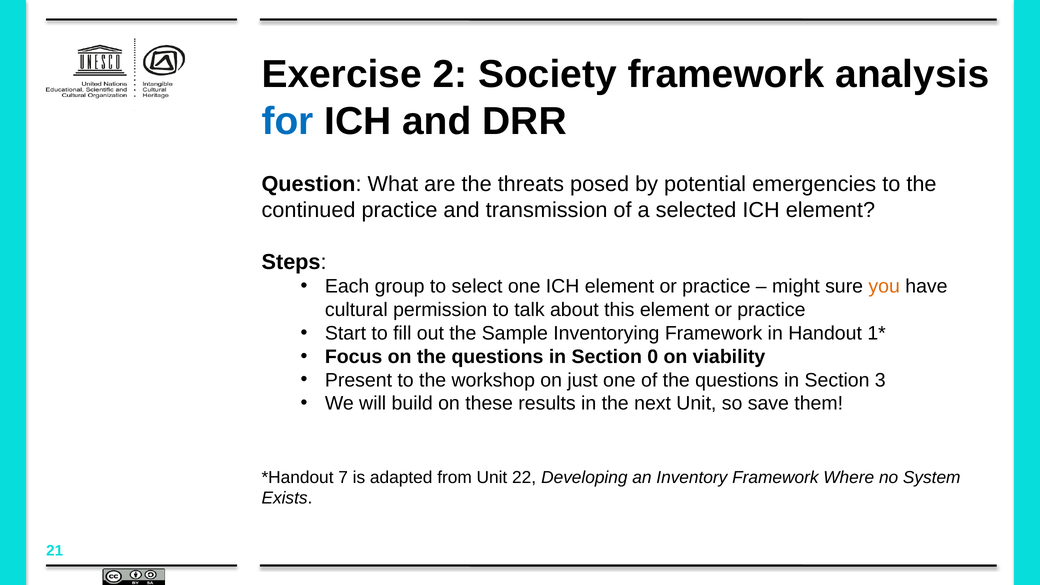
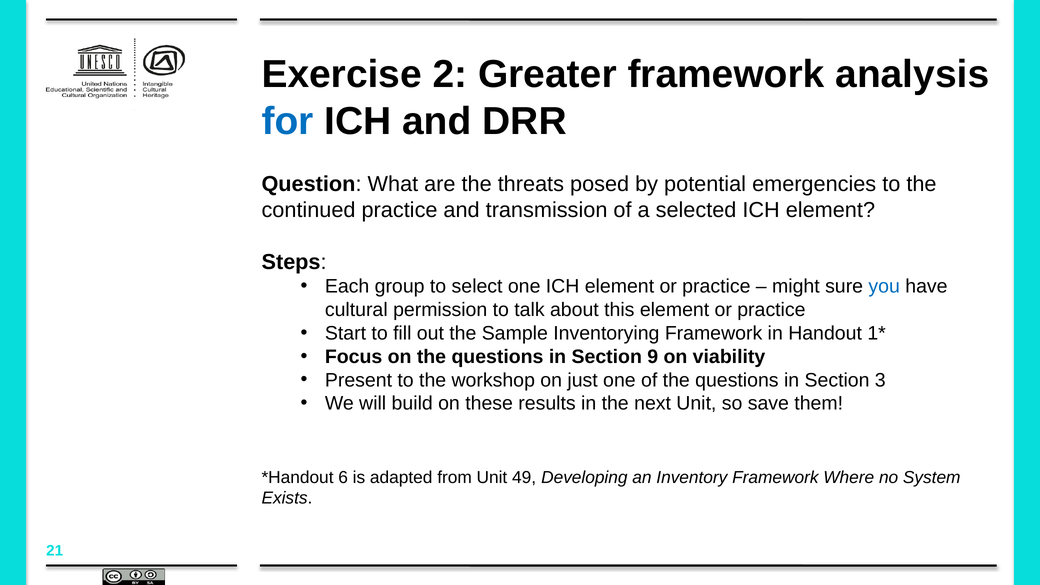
Society: Society -> Greater (547, 74)
you colour: orange -> blue (884, 286)
0: 0 -> 9 (653, 357)
7: 7 -> 6 (343, 477)
22: 22 -> 49 (524, 477)
